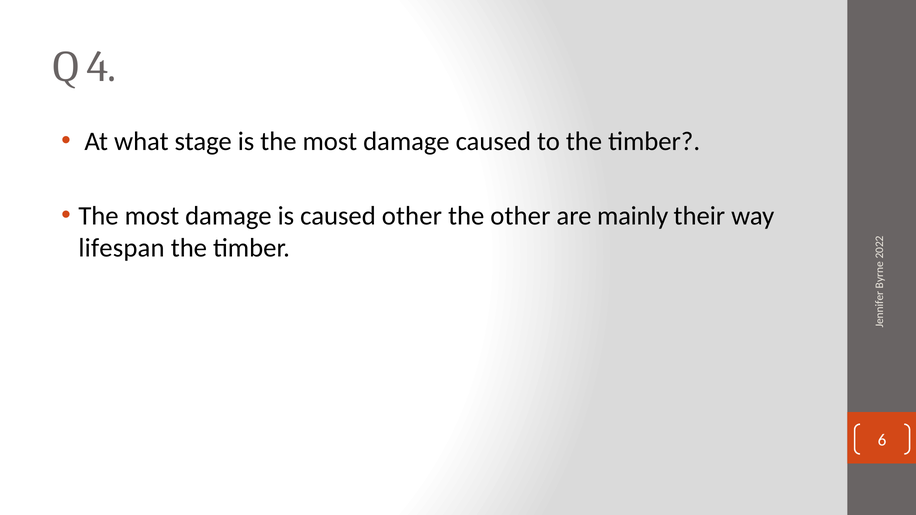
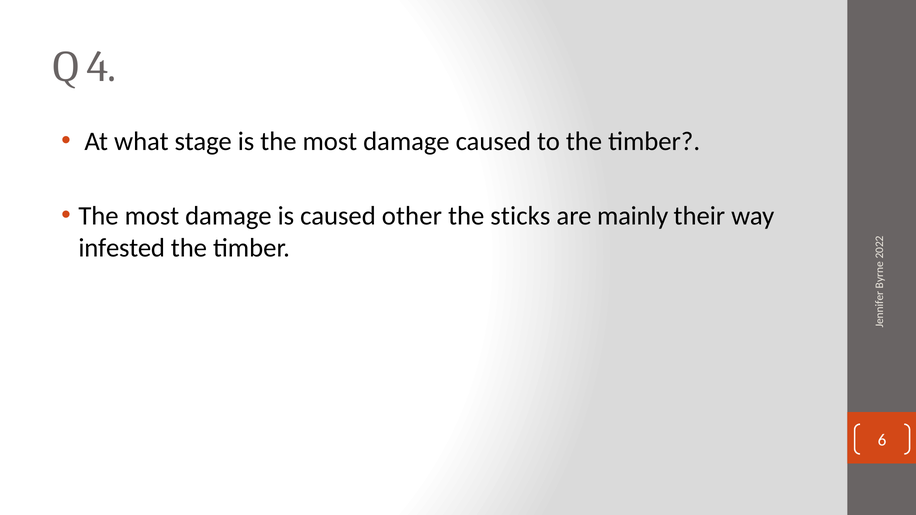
the other: other -> sticks (520, 216)
lifespan: lifespan -> infested (122, 248)
